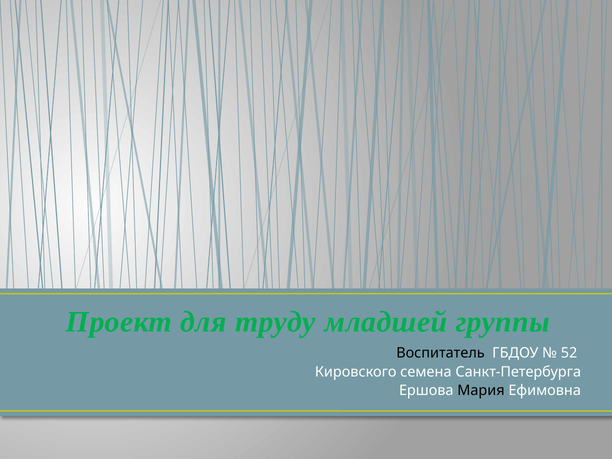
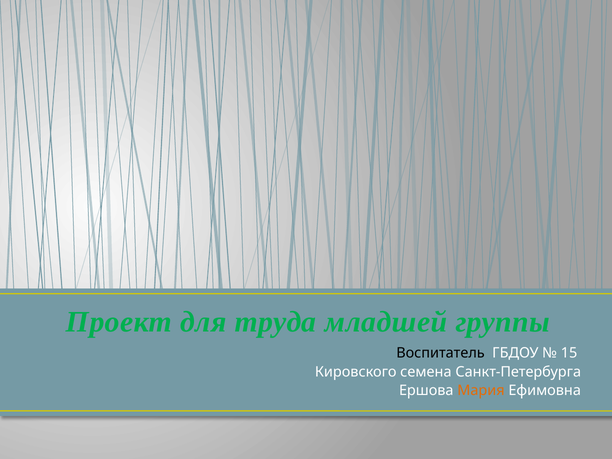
труду: труду -> труда (276, 322)
52: 52 -> 15 (569, 353)
Мария colour: black -> orange (481, 390)
